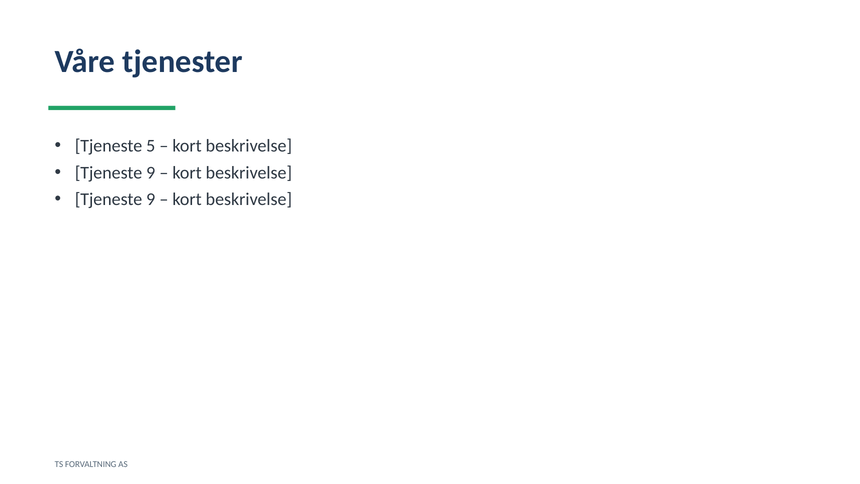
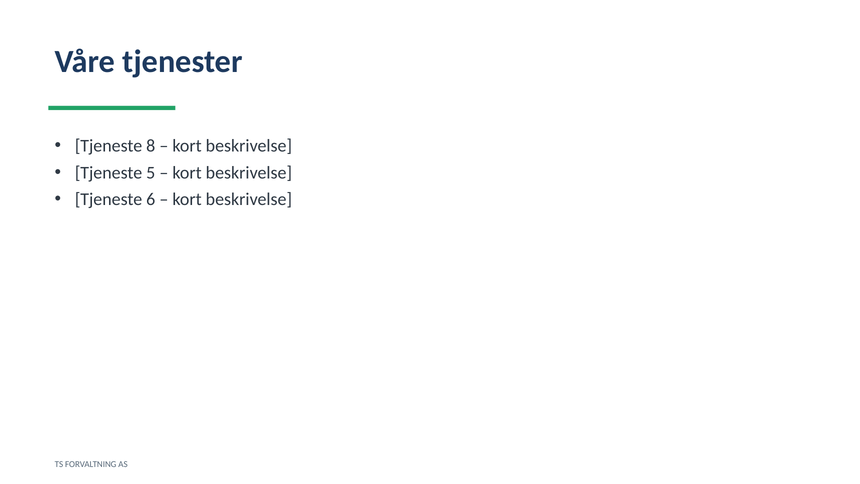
5: 5 -> 8 (151, 146)
9: 9 -> 5 (151, 173)
9: 9 -> 6 (151, 199)
